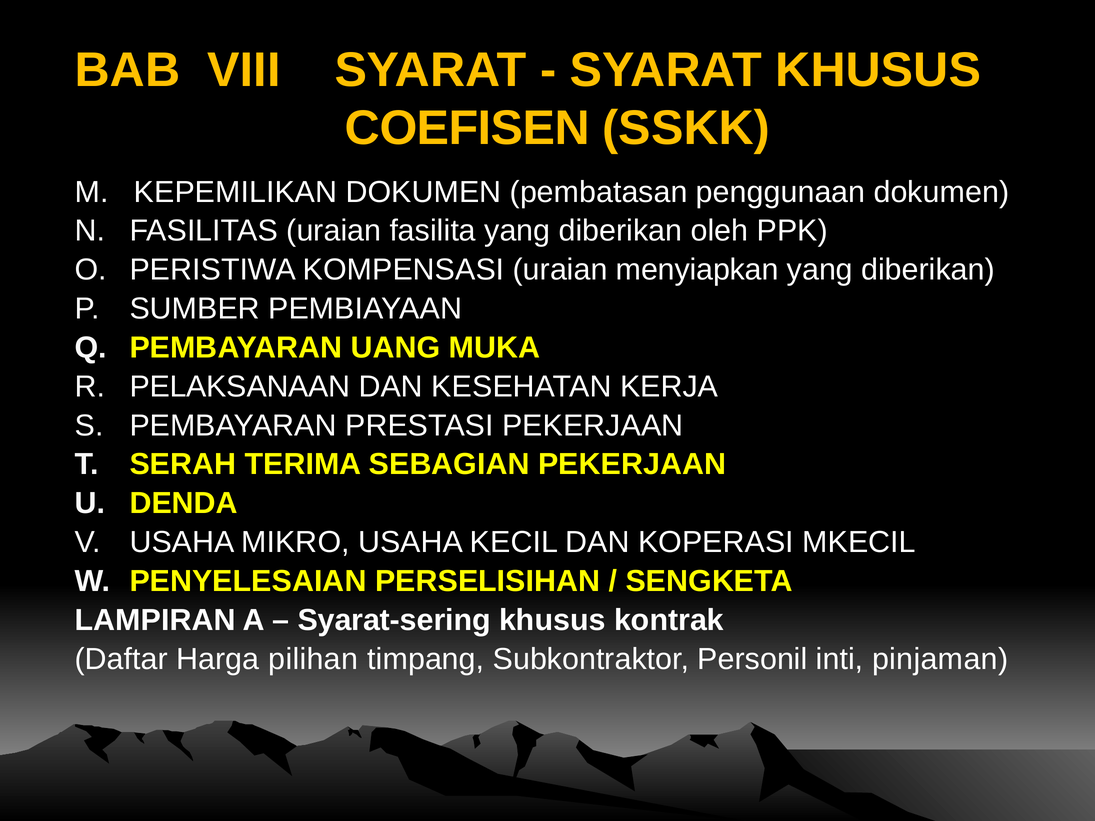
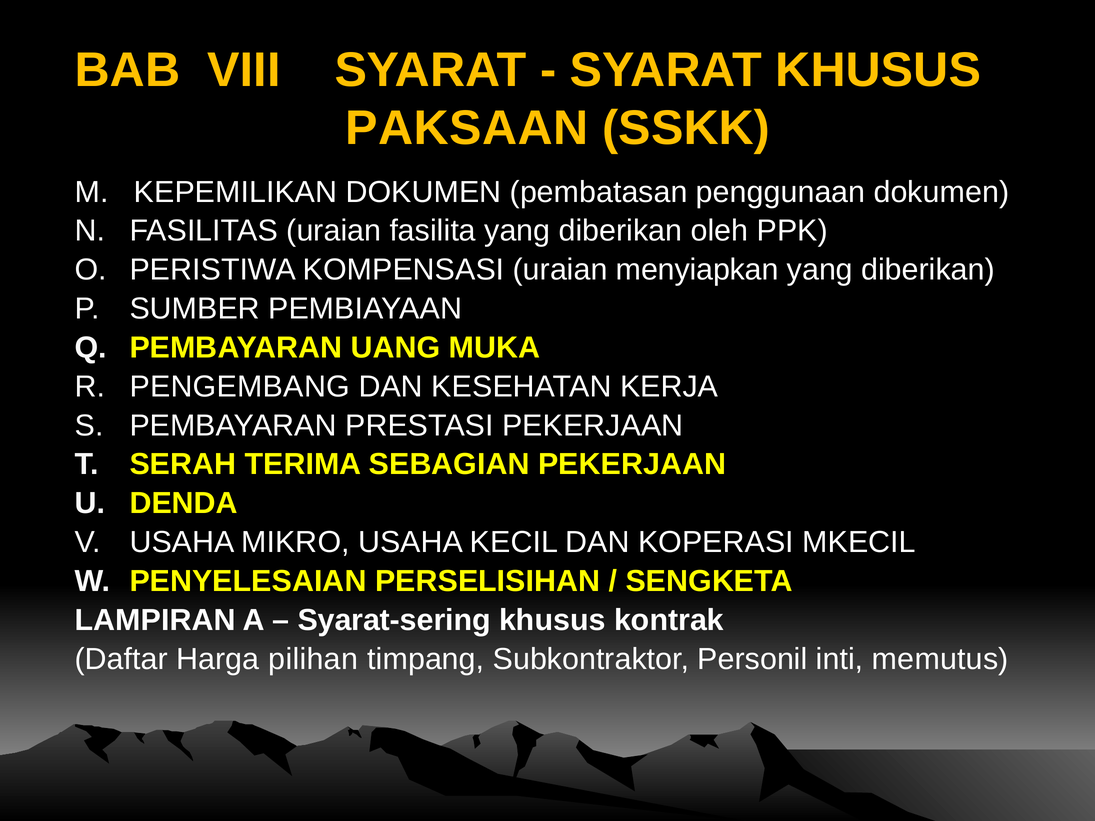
COEFISEN: COEFISEN -> PAKSAAN (467, 128)
PELAKSANAAN: PELAKSANAAN -> PENGEMBANG (240, 387)
pinjaman: pinjaman -> memutus (940, 659)
